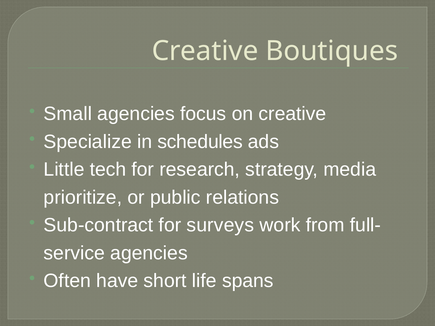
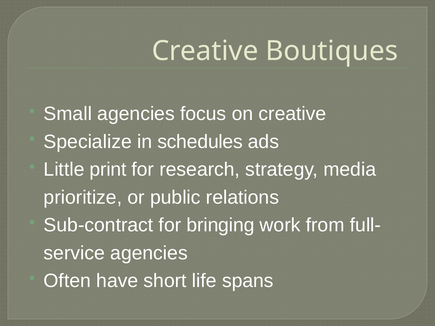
tech: tech -> print (108, 170)
surveys: surveys -> bringing (221, 225)
